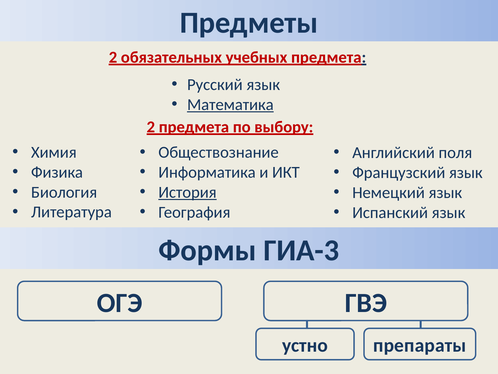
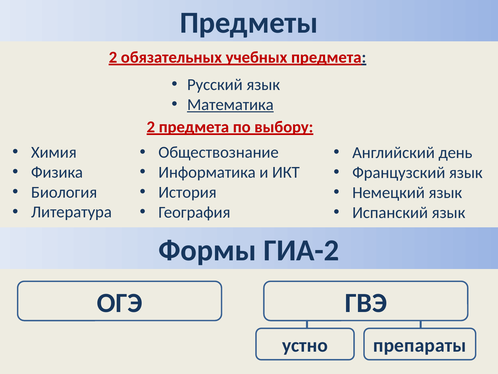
поля: поля -> день (455, 152)
История underline: present -> none (187, 192)
ГИА-3: ГИА-3 -> ГИА-2 (301, 250)
